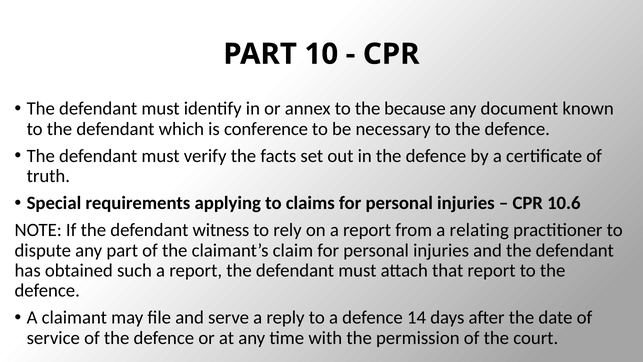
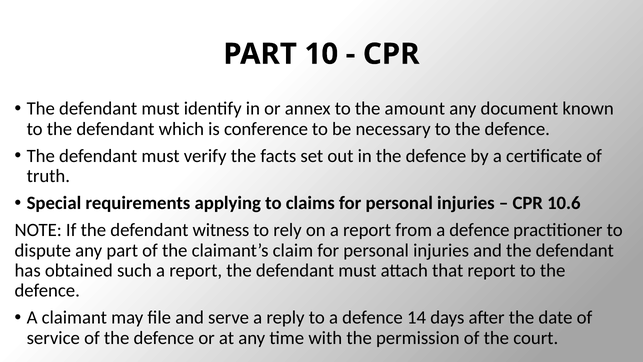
because: because -> amount (415, 109)
from a relating: relating -> defence (479, 230)
